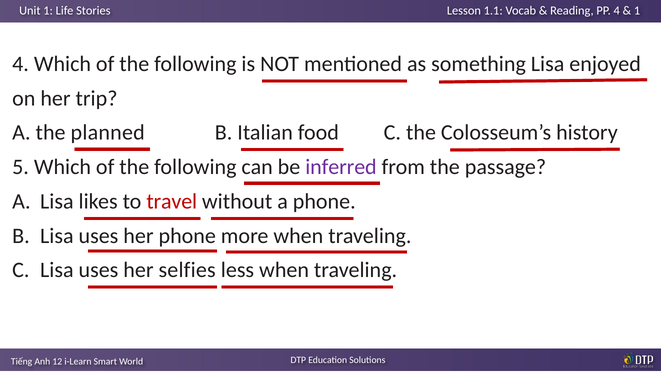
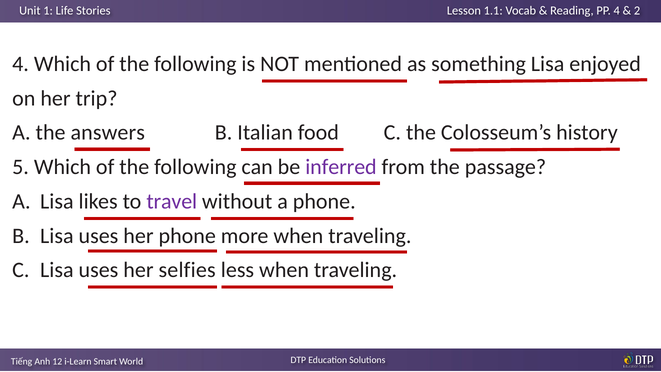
1: 1 -> 2 (637, 11)
planned: planned -> answers (108, 133)
travel colour: red -> purple (172, 201)
